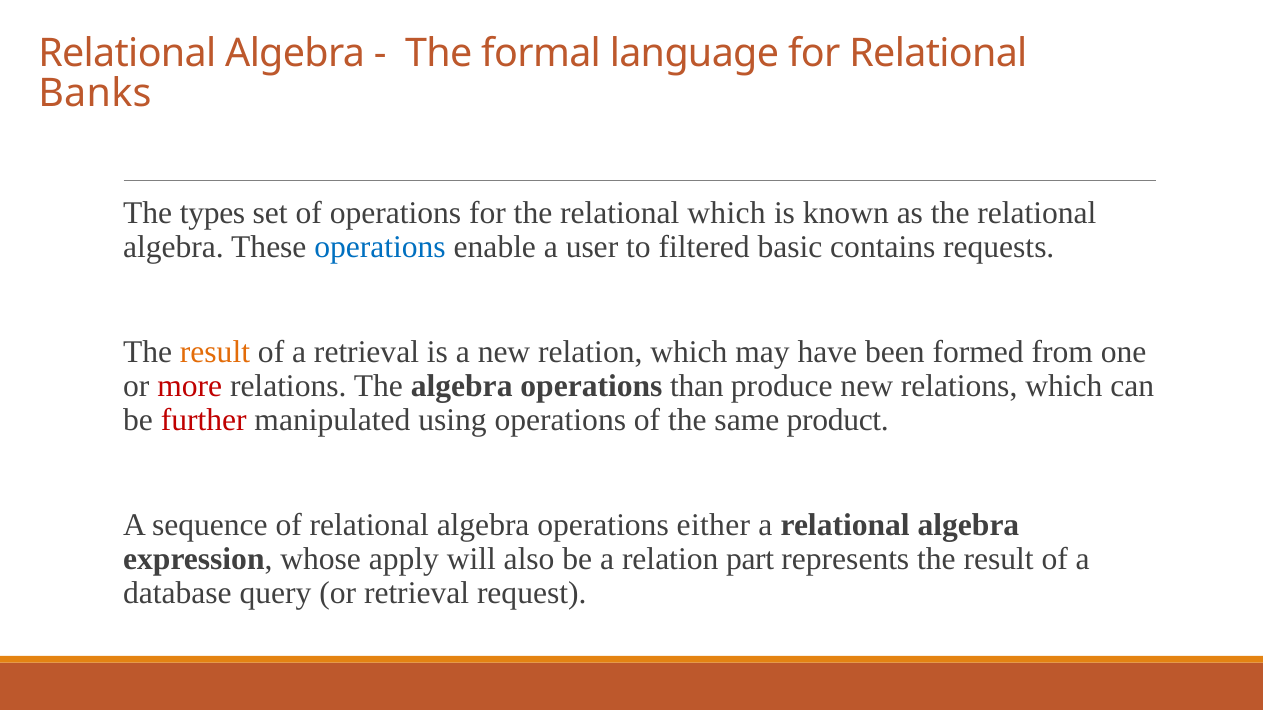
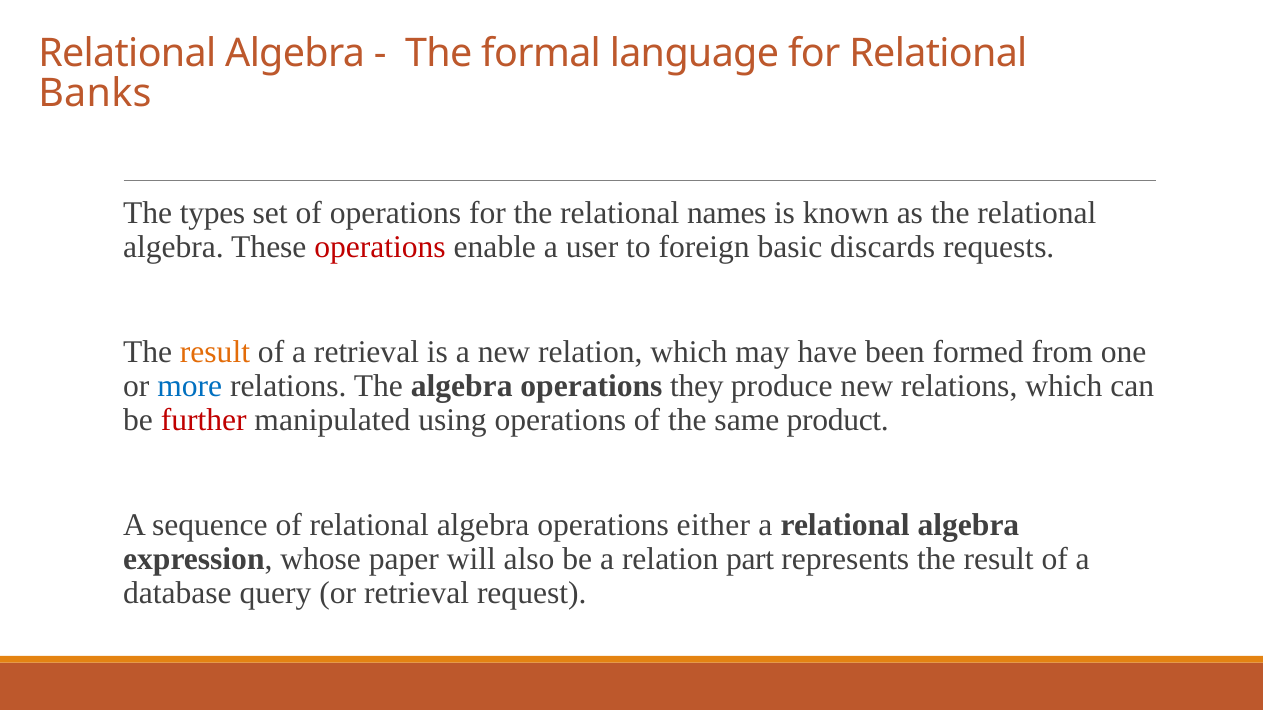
relational which: which -> names (727, 213)
operations colour: blue -> red (380, 247)
filtered: filtered -> foreign (704, 247)
contains: contains -> discards (883, 247)
more colour: red -> blue (190, 386)
than: than -> they (697, 386)
apply: apply -> paper (404, 559)
